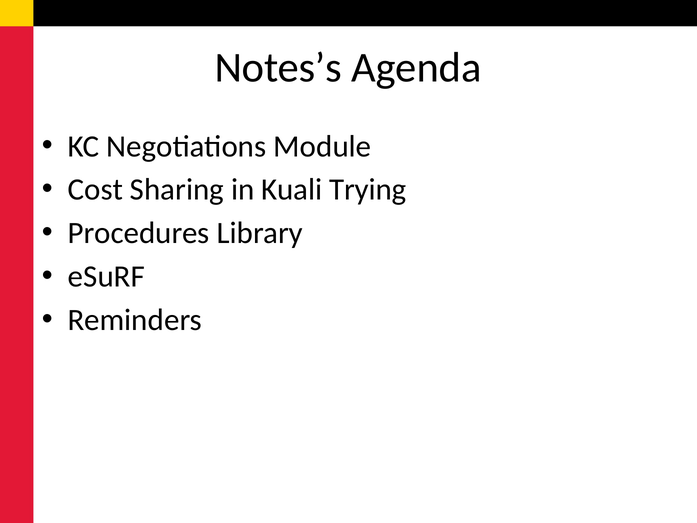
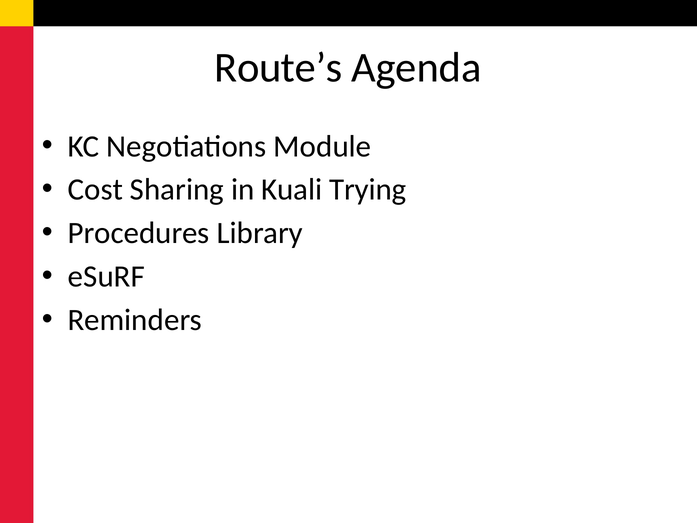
Notes’s: Notes’s -> Route’s (278, 67)
